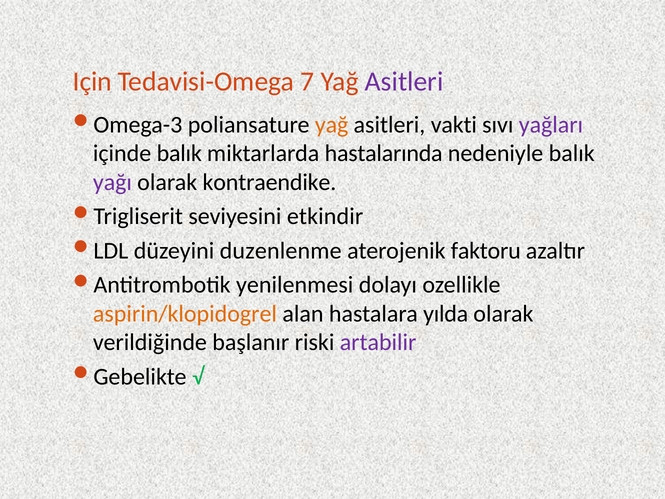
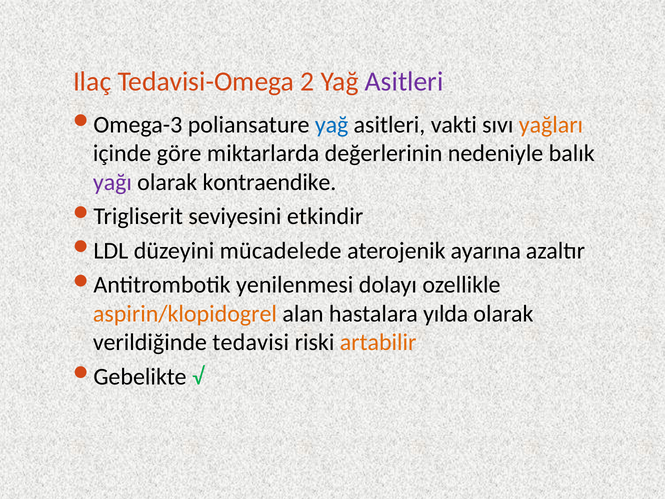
Için: Için -> Ilaç (92, 82)
7: 7 -> 2 (307, 82)
yağ colour: orange -> blue (332, 125)
yağları colour: purple -> orange (551, 125)
içinde balık: balık -> göre (179, 153)
hastalarında: hastalarında -> değerlerinin (384, 153)
duzenlenme: duzenlenme -> mücadelede (281, 251)
faktoru: faktoru -> ayarına (486, 251)
başlanır: başlanır -> tedavisi (251, 342)
artabilir colour: purple -> orange (378, 342)
